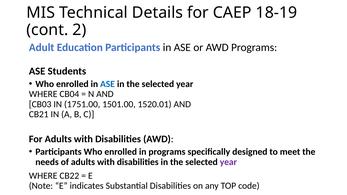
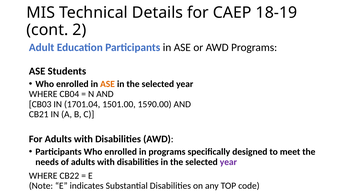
ASE colour: blue -> orange (108, 84)
1751.00: 1751.00 -> 1701.04 (82, 104)
1520.01: 1520.01 -> 1590.00 (155, 104)
